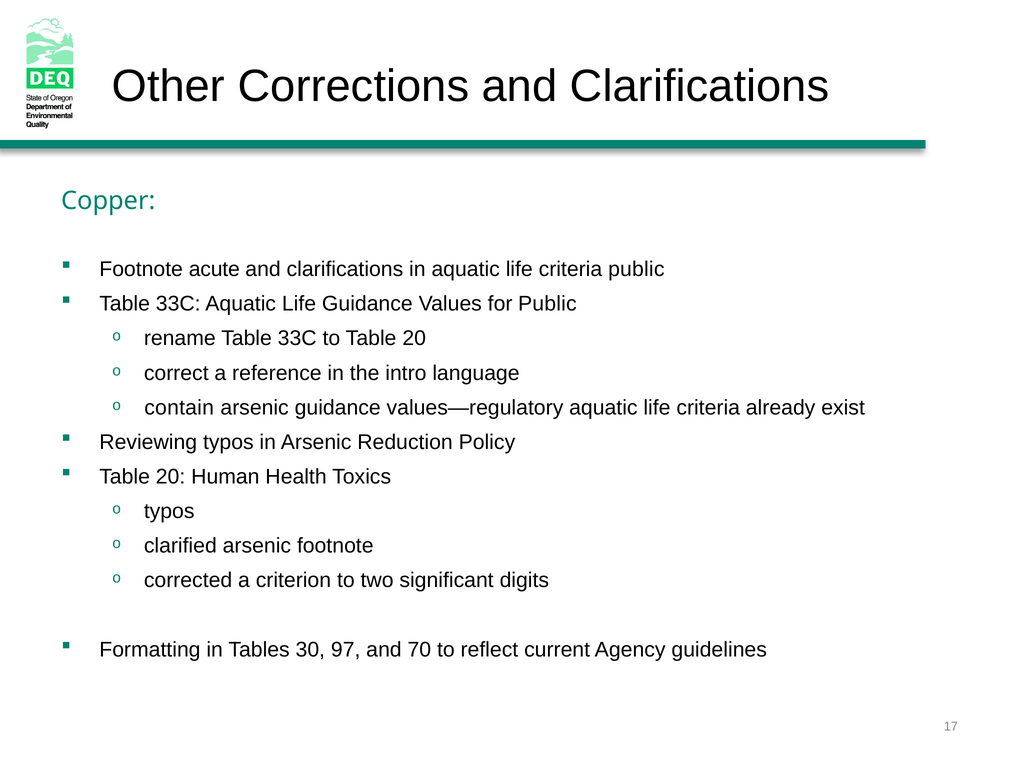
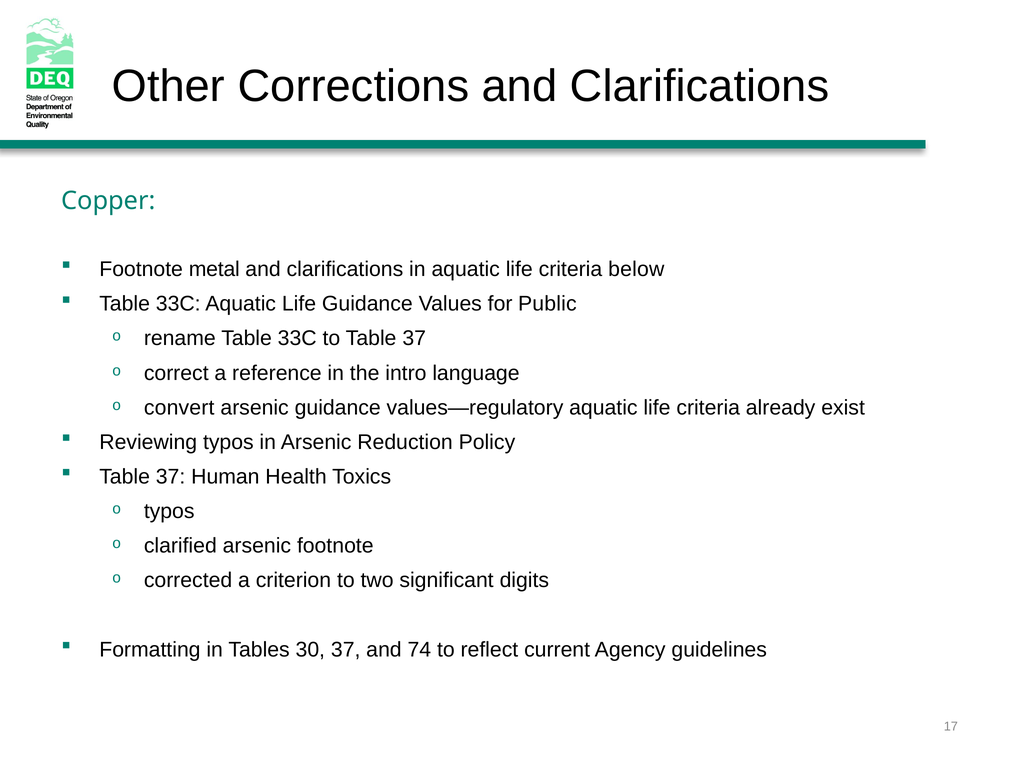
acute: acute -> metal (214, 269)
criteria public: public -> below (636, 269)
to Table 20: 20 -> 37 (414, 338)
contain: contain -> convert (179, 407)
20: 20 -> 37 (171, 476)
30 97: 97 -> 37 (346, 649)
70: 70 -> 74 (419, 649)
